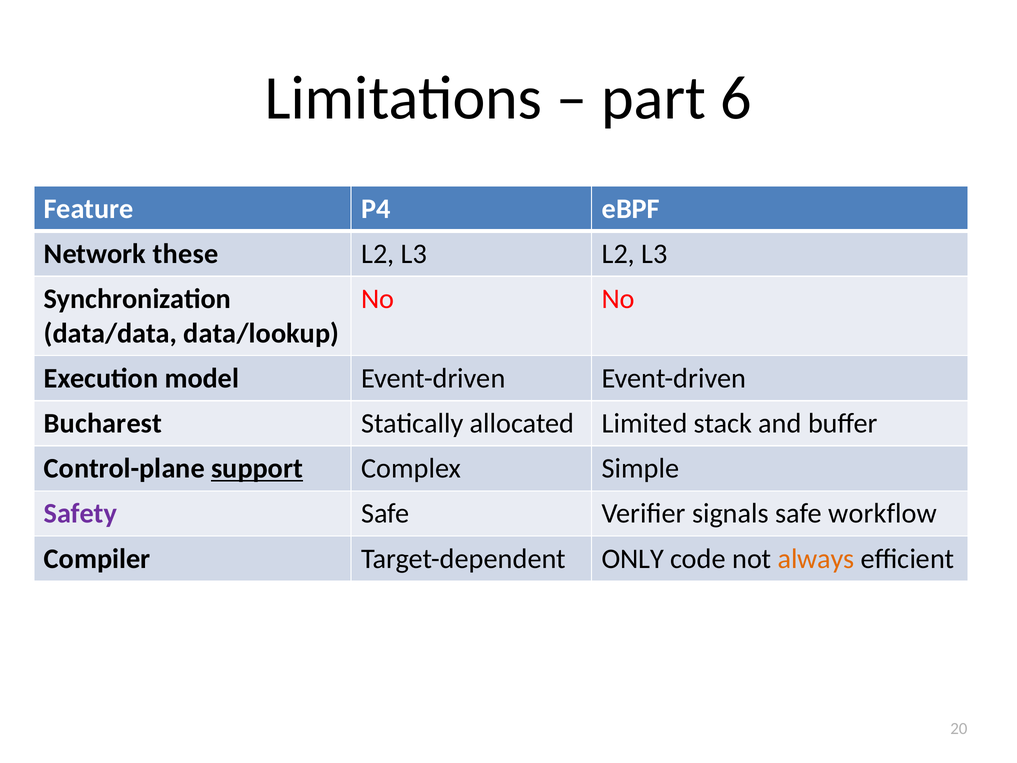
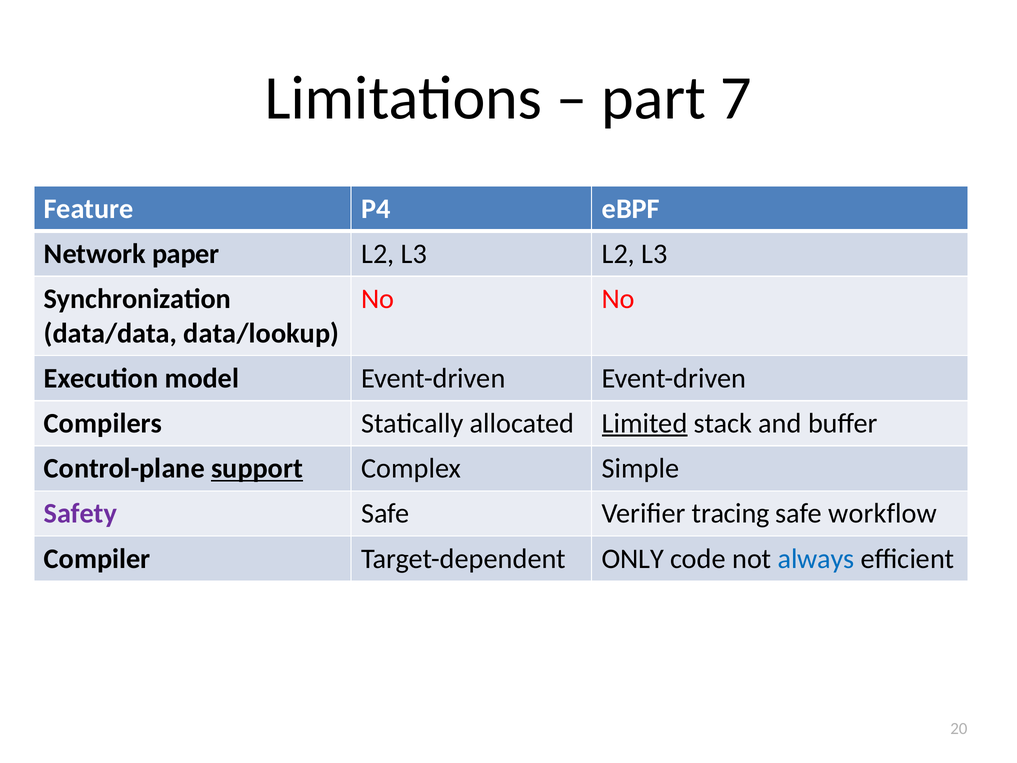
6: 6 -> 7 (736, 98)
these: these -> paper (186, 254)
Bucharest: Bucharest -> Compilers (103, 423)
Limited underline: none -> present (645, 423)
signals: signals -> tracing (731, 513)
always colour: orange -> blue (816, 559)
